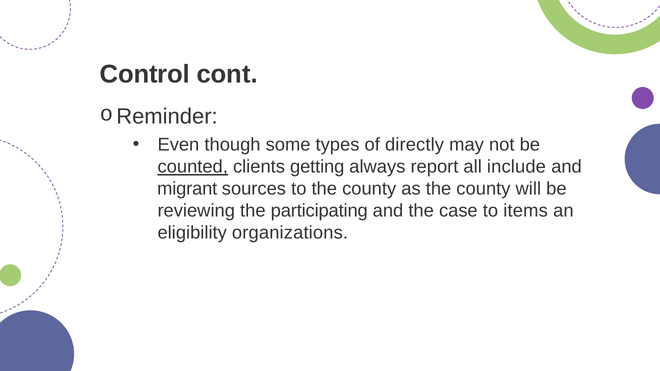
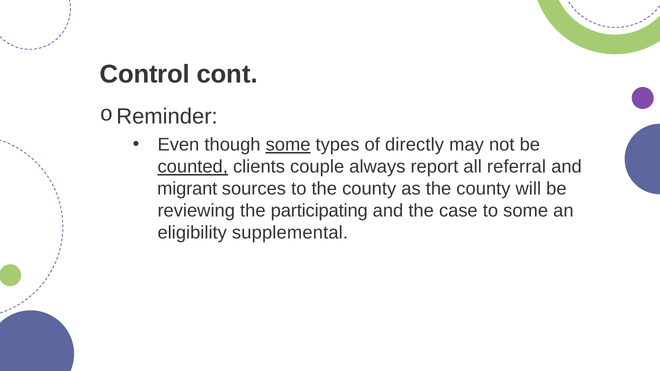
some underline: none -> present (288, 145)
getting: getting -> couple (317, 167)
include: include -> referral (516, 167)
to items: items -> some (526, 211)
organizations: organizations -> supplemental (290, 233)
